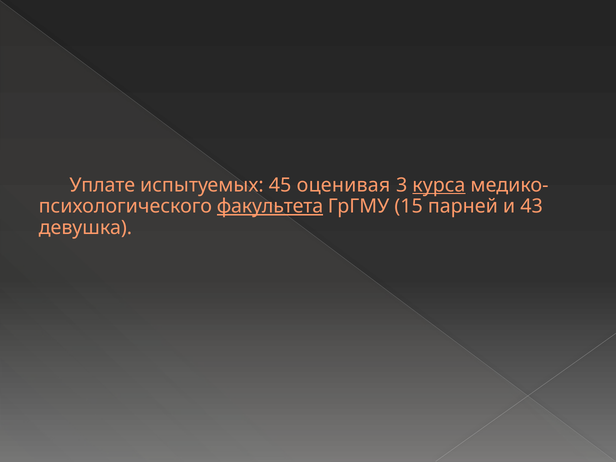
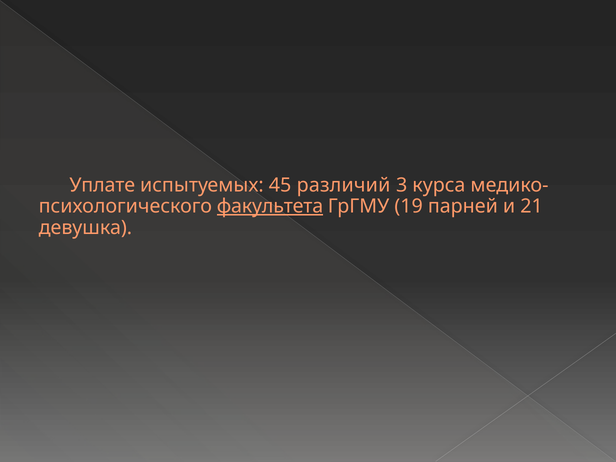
оценивая: оценивая -> различий (344, 185)
курса underline: present -> none (439, 185)
15: 15 -> 19 (409, 206)
43: 43 -> 21 (532, 206)
